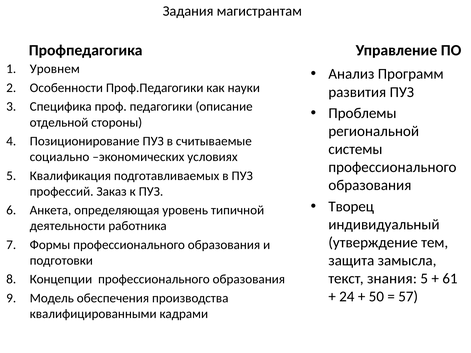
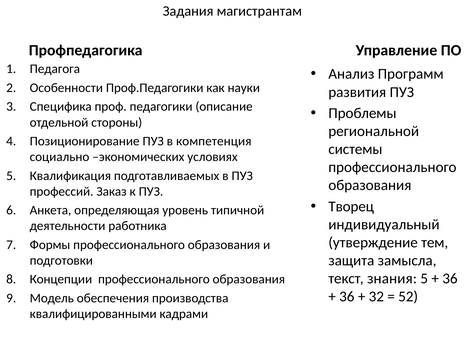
Уровнем: Уровнем -> Педагога (55, 69)
считываемые: считываемые -> компетенция (214, 141)
61: 61 -> 36 (450, 279)
24: 24 -> 36 (347, 297)
50: 50 -> 32 (376, 297)
57: 57 -> 52 (408, 297)
